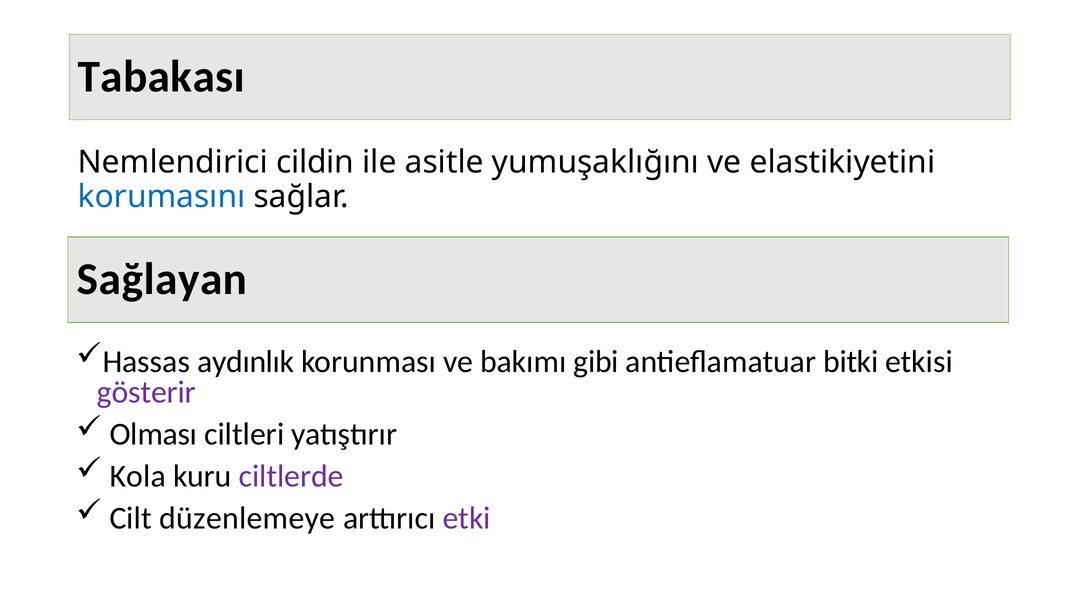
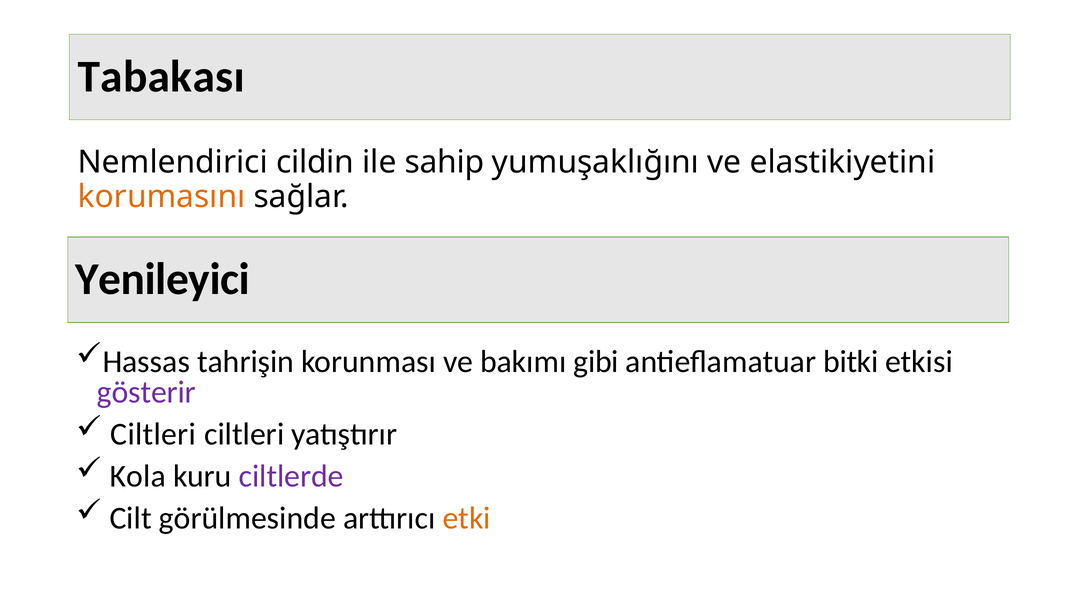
asitle: asitle -> sahip (444, 162)
korumasını colour: blue -> orange (162, 196)
Sağlayan: Sağlayan -> Yenileyici (163, 279)
aydınlık: aydınlık -> tahrişin (246, 362)
Olması: Olması -> Ciltleri (153, 434)
düzenlemeye: düzenlemeye -> görülmesinde (247, 518)
etki colour: purple -> orange (467, 518)
